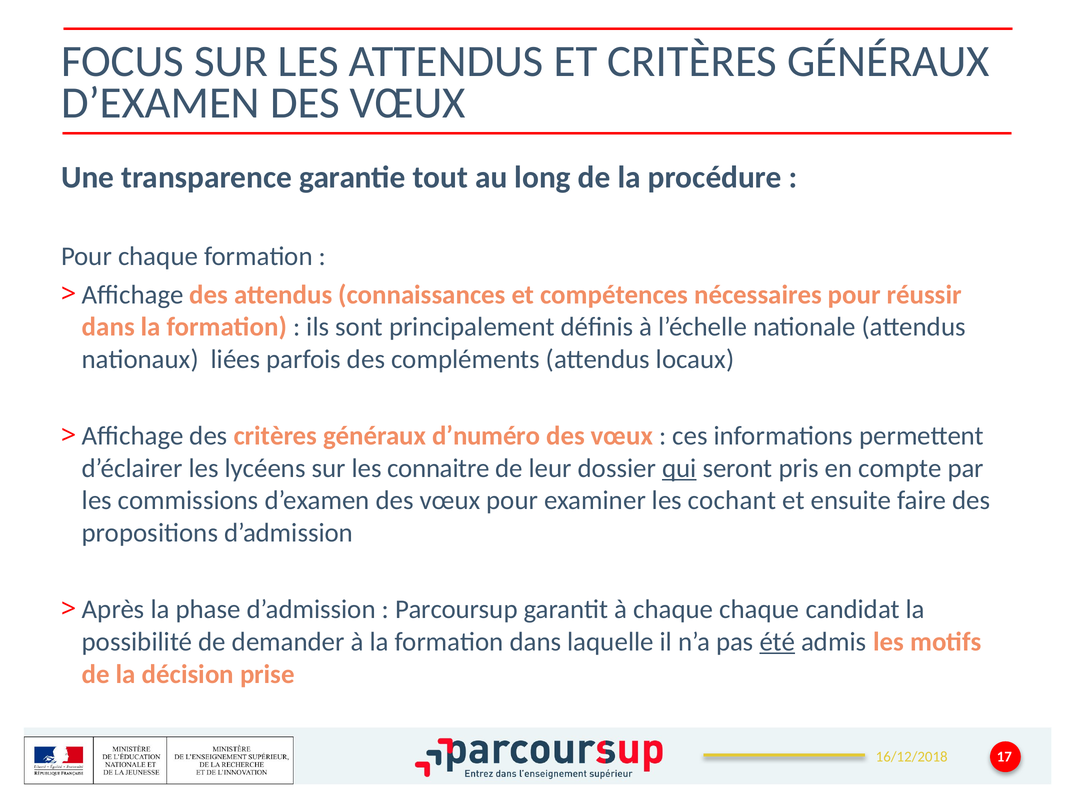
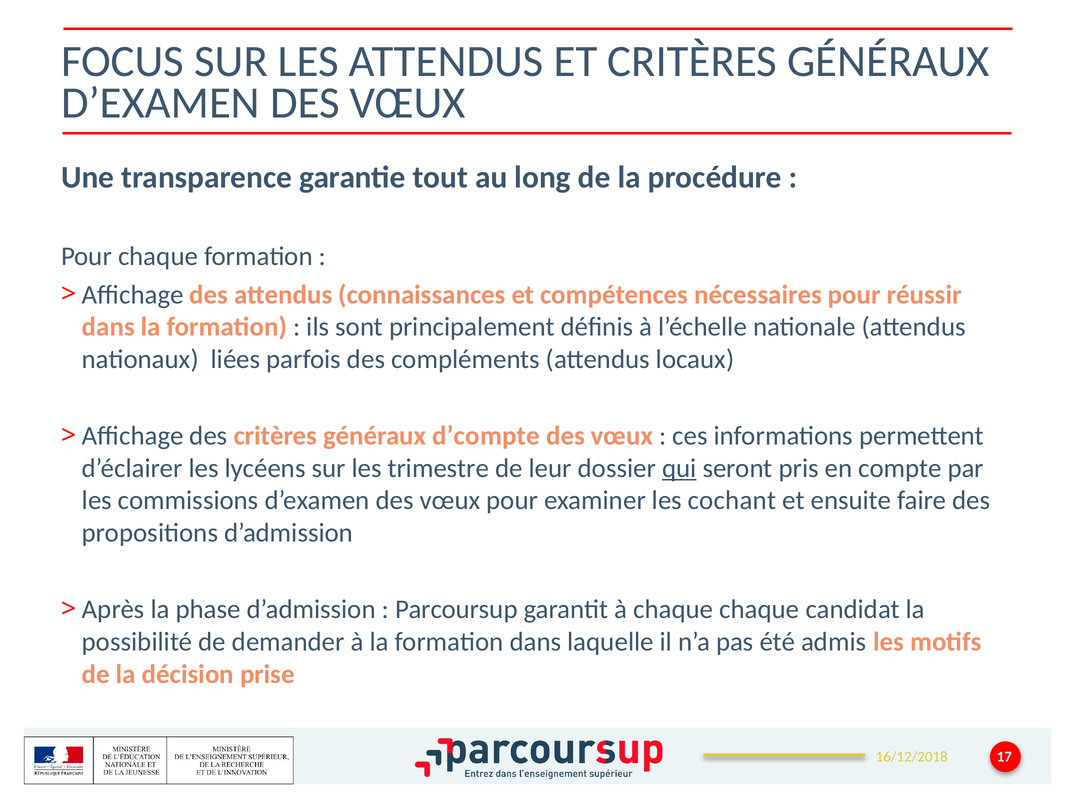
d’numéro: d’numéro -> d’compte (486, 436)
connaitre: connaitre -> trimestre (438, 468)
été underline: present -> none (777, 642)
